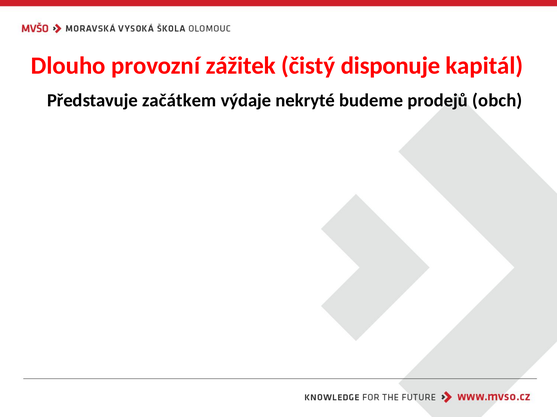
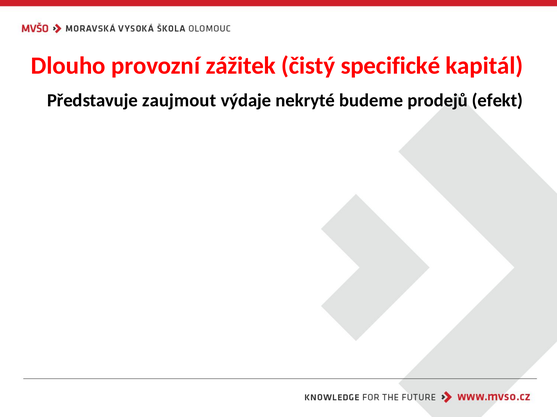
disponuje: disponuje -> specifické (390, 66)
začátkem: začátkem -> zaujmout (179, 101)
obch: obch -> efekt (497, 101)
